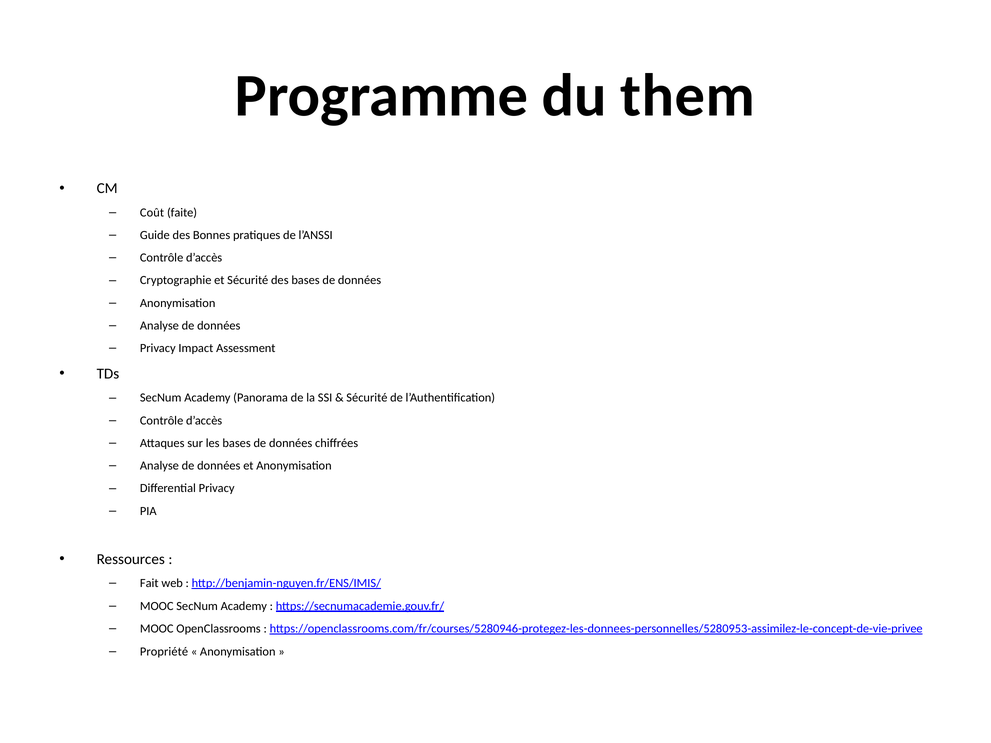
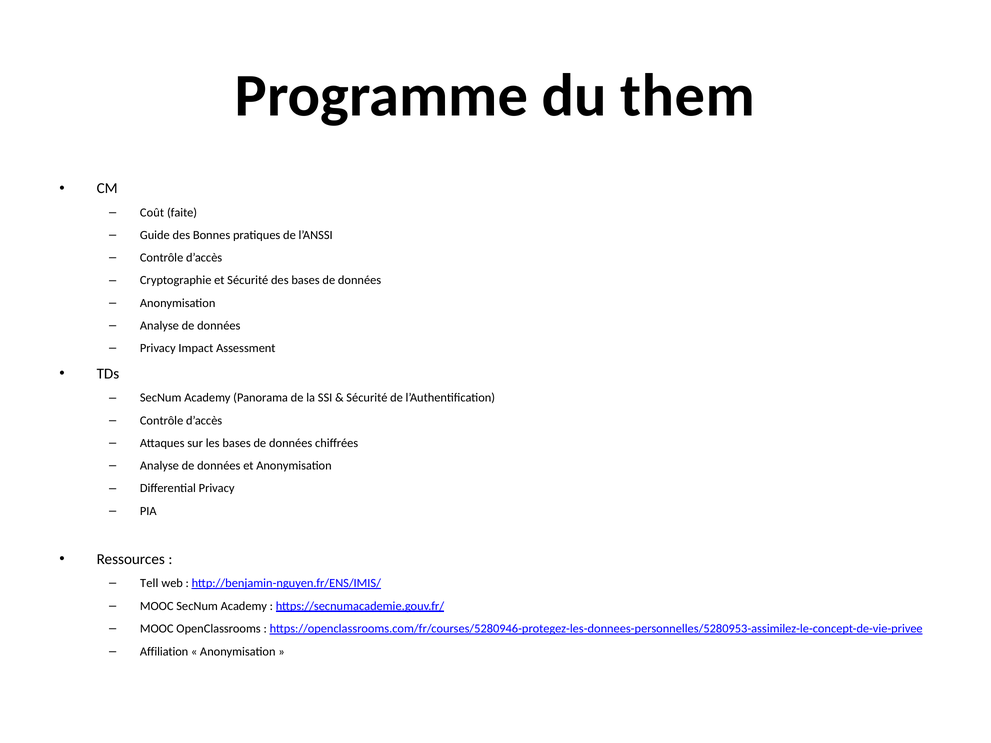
Fait: Fait -> Tell (149, 583)
Propriété: Propriété -> Affiliation (164, 652)
